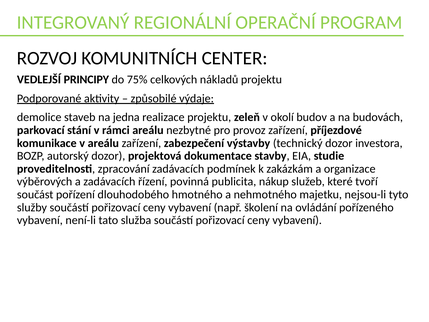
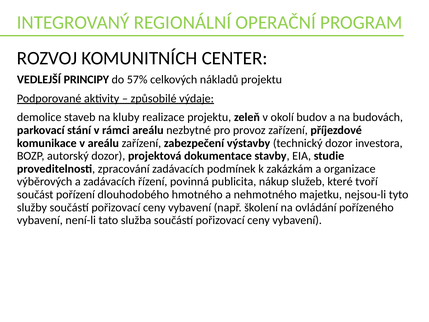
75%: 75% -> 57% (137, 80)
jedna: jedna -> kluby (126, 117)
